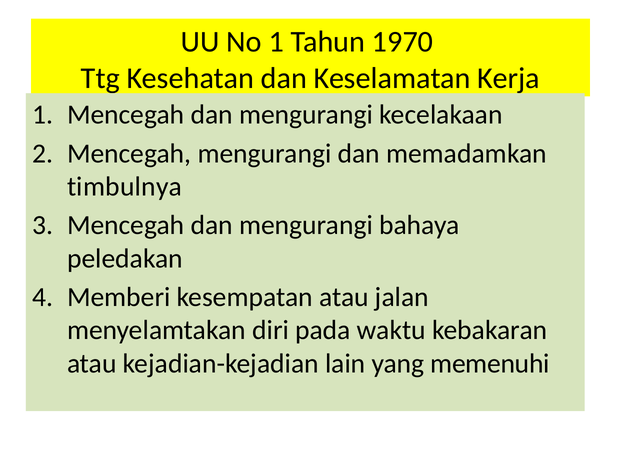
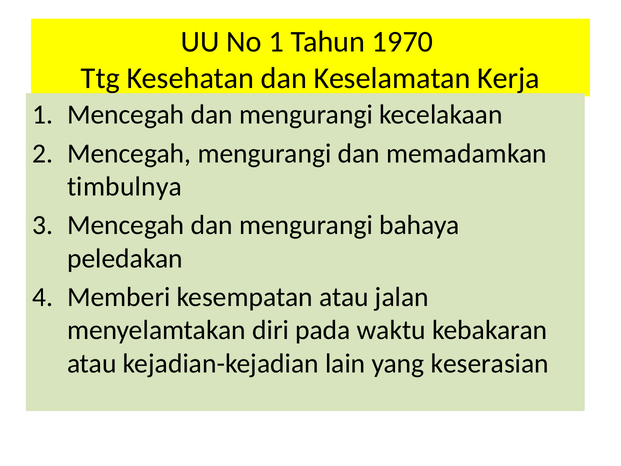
memenuhi: memenuhi -> keserasian (490, 363)
